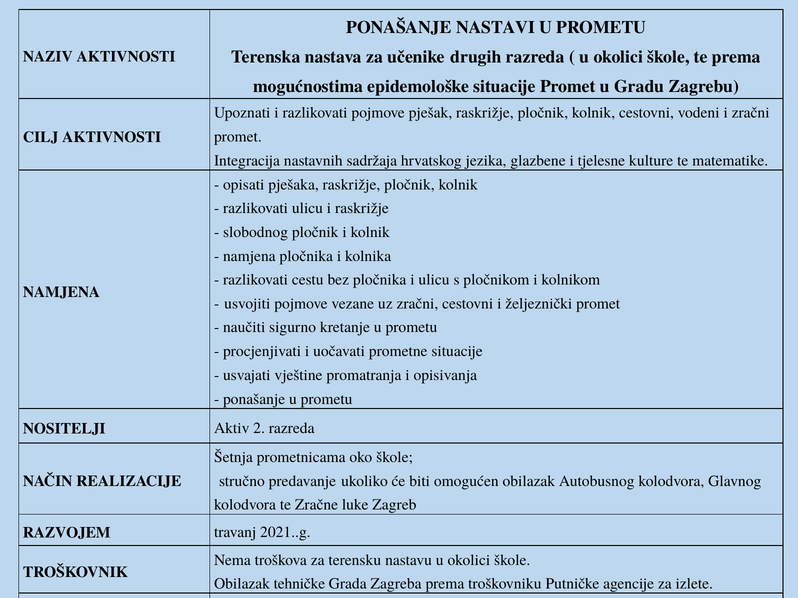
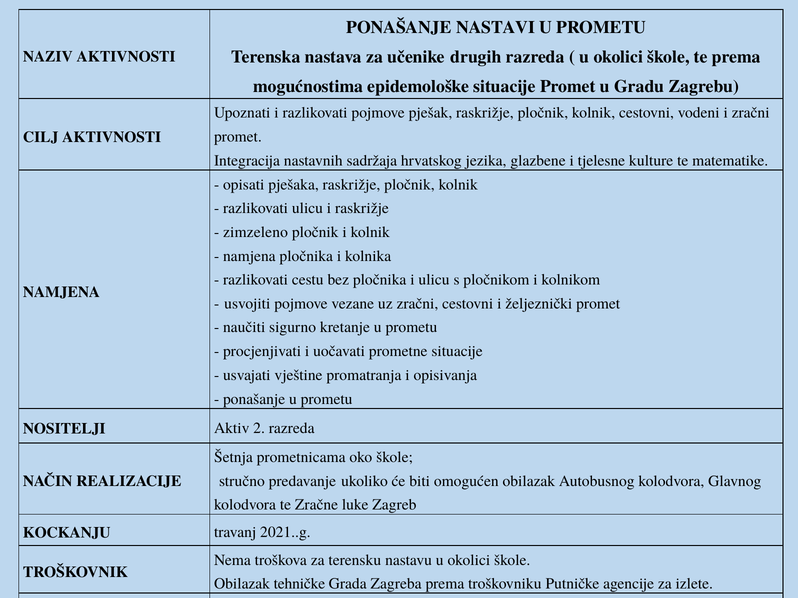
slobodnog: slobodnog -> zimzeleno (255, 232)
RAZVOJEM: RAZVOJEM -> KOCKANJU (67, 533)
